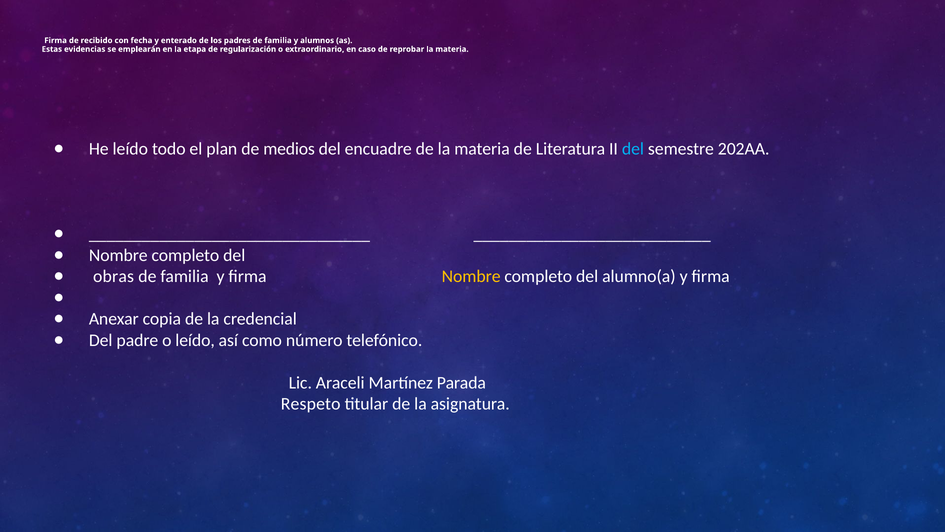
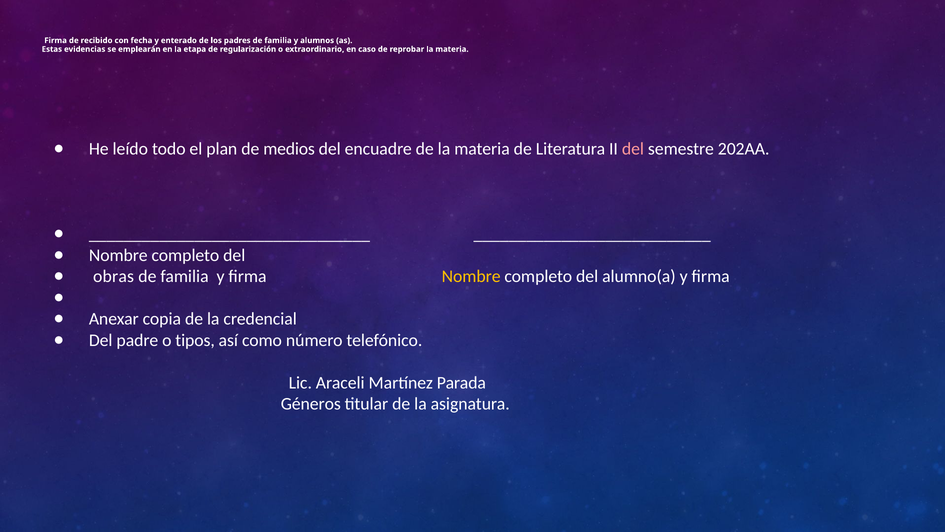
del colour: light blue -> pink (633, 149)
o leído: leído -> tipos (195, 340)
Respeto: Respeto -> Géneros (311, 404)
